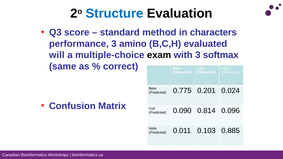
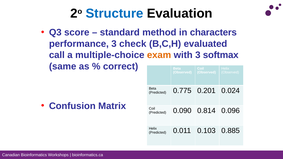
amino: amino -> check (133, 44)
will: will -> call (57, 55)
exam colour: black -> orange (159, 55)
